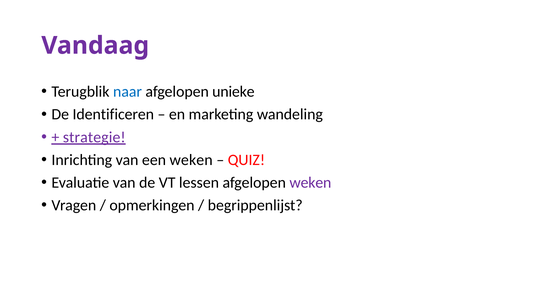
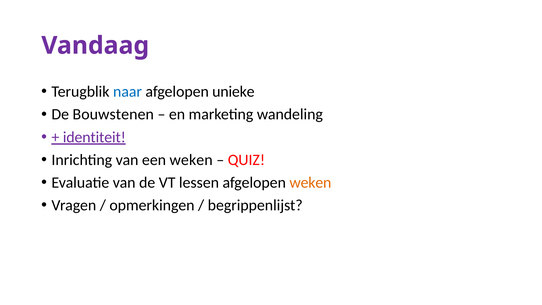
Identificeren: Identificeren -> Bouwstenen (113, 114)
strategie: strategie -> identiteit (94, 137)
weken colour: purple -> orange (310, 183)
